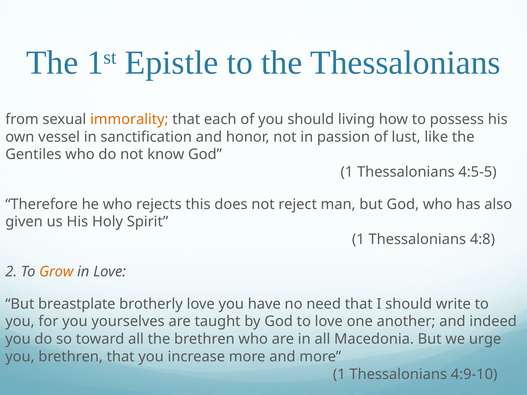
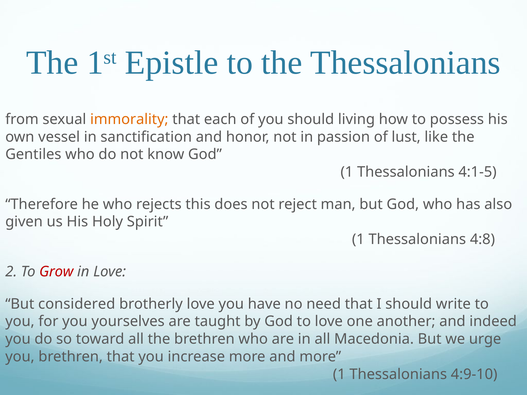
4:5-5: 4:5-5 -> 4:1-5 (478, 172)
Grow colour: orange -> red (56, 272)
breastplate: breastplate -> considered (77, 304)
